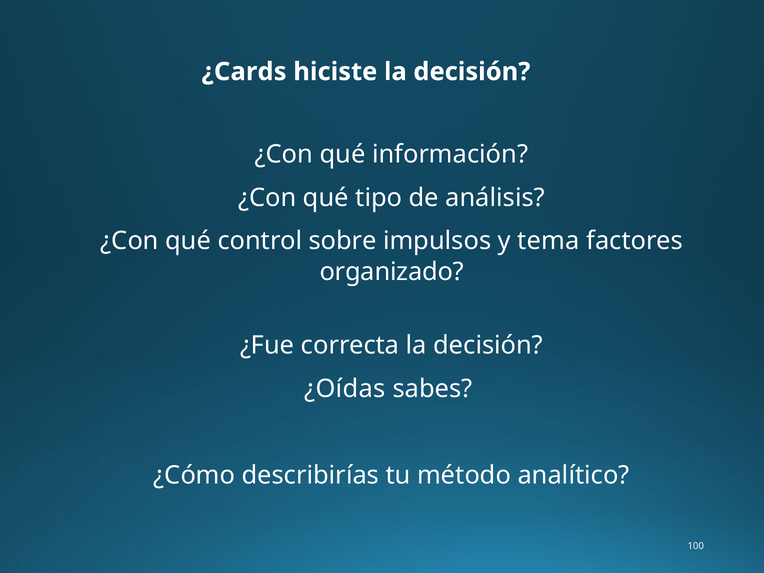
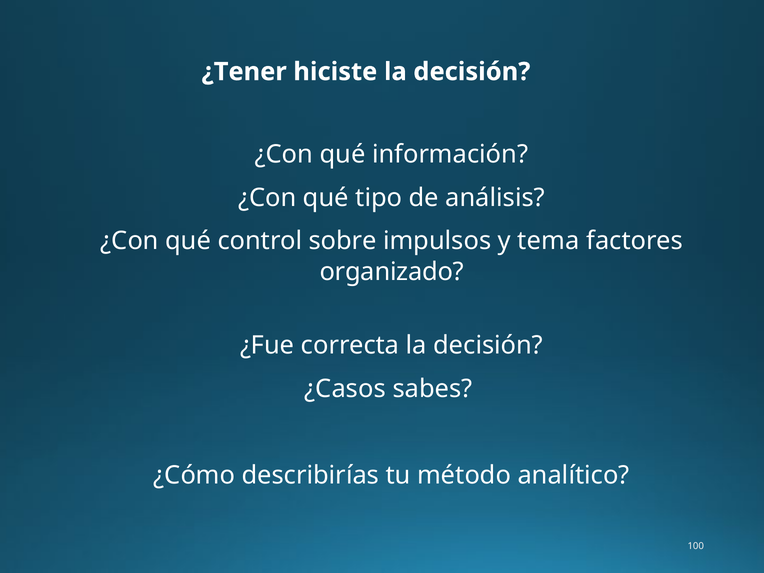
¿Cards: ¿Cards -> ¿Tener (244, 72)
¿Oídas: ¿Oídas -> ¿Casos (345, 389)
